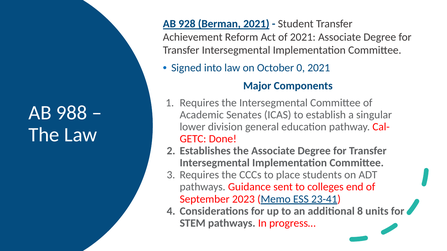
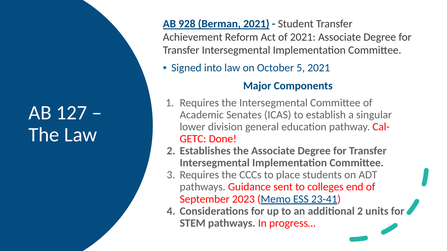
0: 0 -> 5 (301, 68)
988: 988 -> 127 (72, 113)
additional 8: 8 -> 2 (360, 212)
